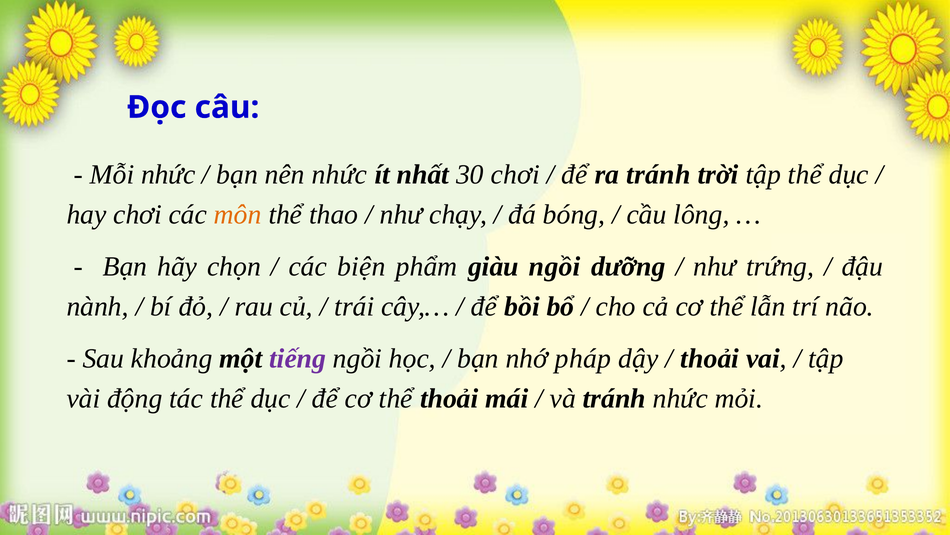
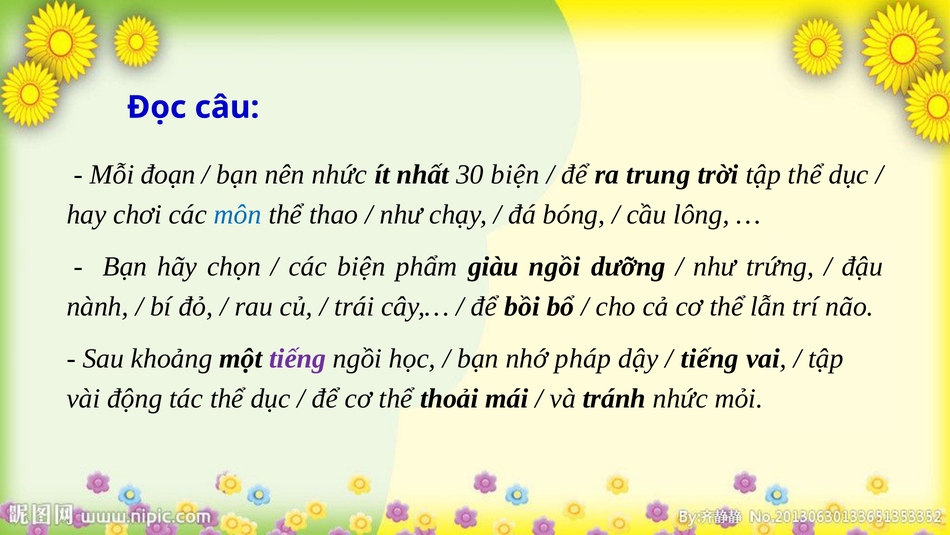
Mỗi nhức: nhức -> đoạn (168, 175)
30 chơi: chơi -> biện (515, 175)
ra tránh: tránh -> trung (658, 175)
môn colour: orange -> blue (238, 215)
thoải: thoải -> tiếng (710, 358)
